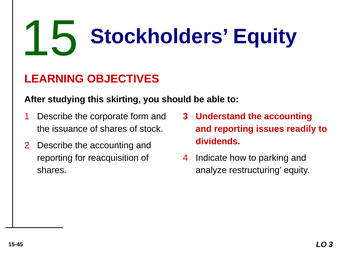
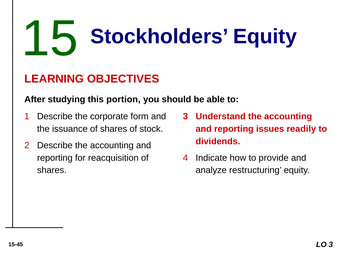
skirting: skirting -> portion (123, 100)
parking: parking -> provide (274, 158)
